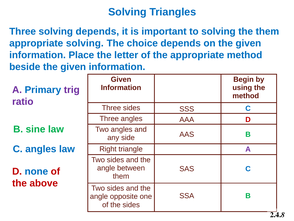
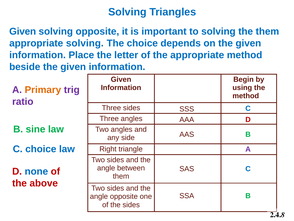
Three: Three -> Given (23, 31)
solving depends: depends -> opposite (97, 31)
Primary colour: blue -> orange (43, 90)
C angles: angles -> choice (41, 149)
